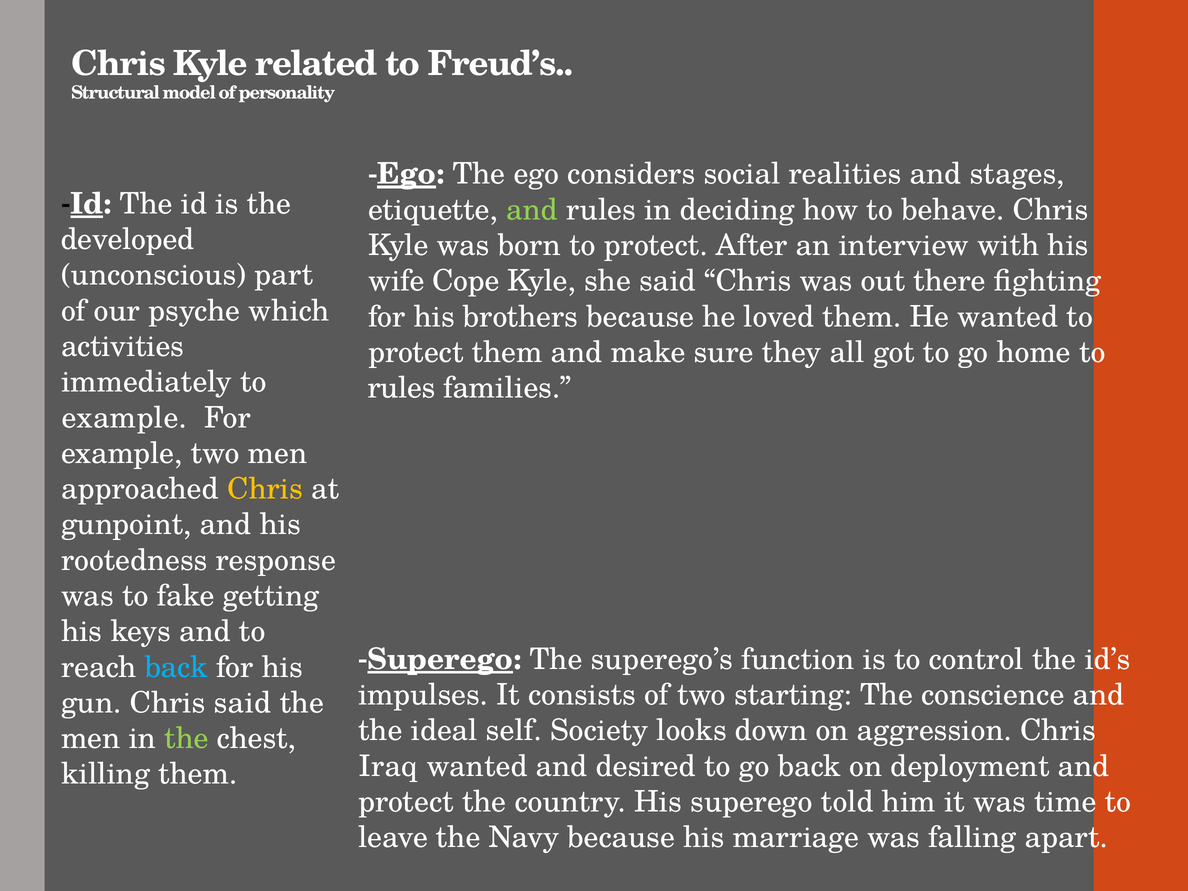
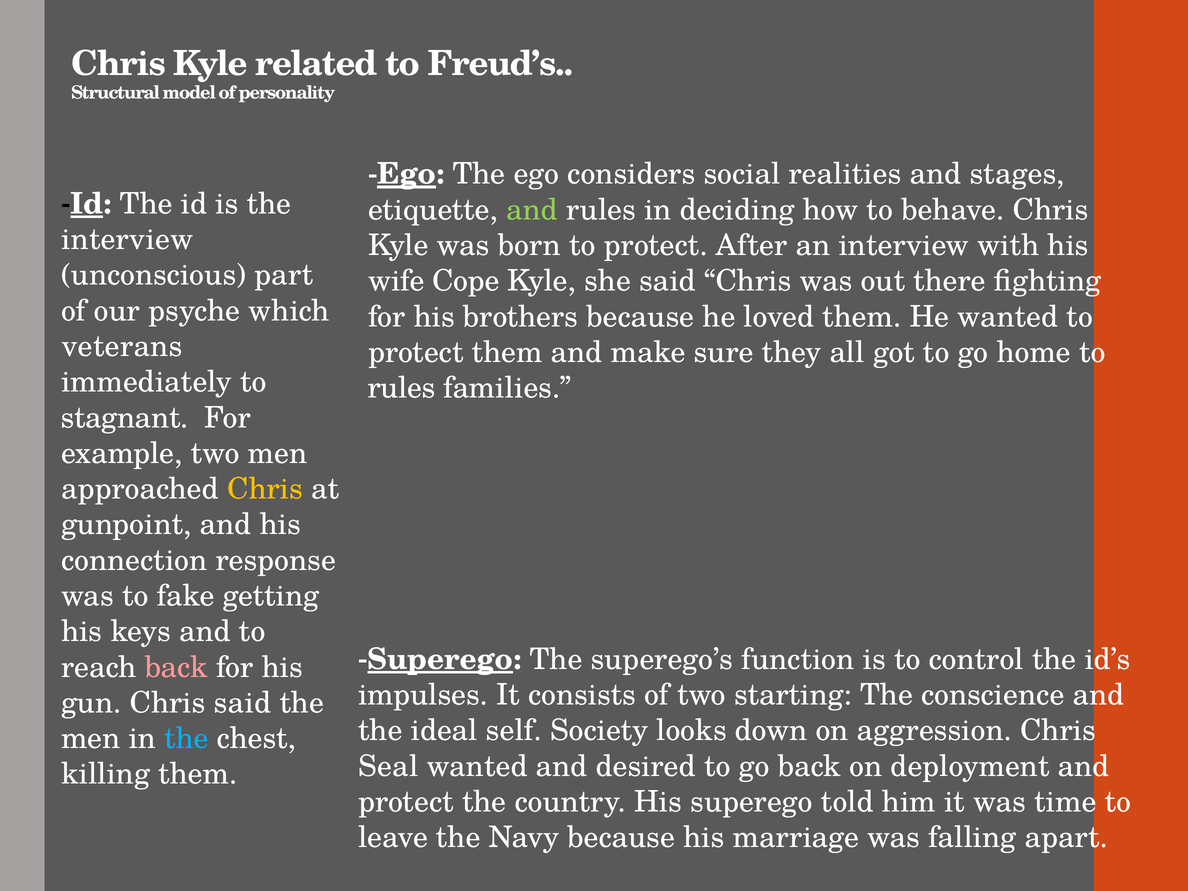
developed: developed -> interview (127, 240)
activities: activities -> veterans (122, 346)
example: example -> stagnant (125, 418)
rootedness: rootedness -> connection (134, 560)
back colour: light blue -> pink (176, 667)
the colour: light green -> light blue (187, 738)
Iraq: Iraq -> Seal (388, 766)
